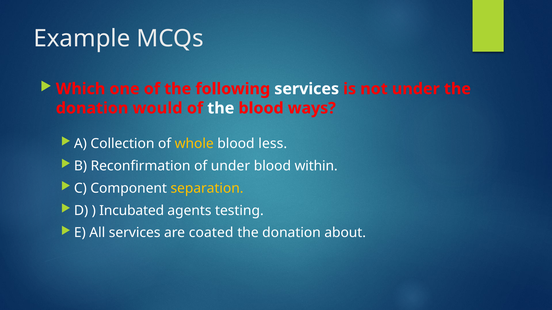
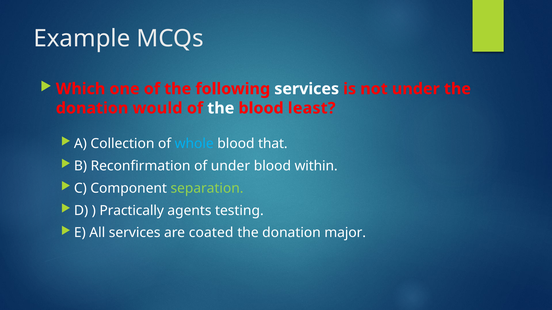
ways: ways -> least (312, 108)
whole colour: yellow -> light blue (194, 144)
less: less -> that (273, 144)
separation colour: yellow -> light green (207, 188)
Incubated: Incubated -> Practically (132, 211)
about: about -> major (345, 233)
